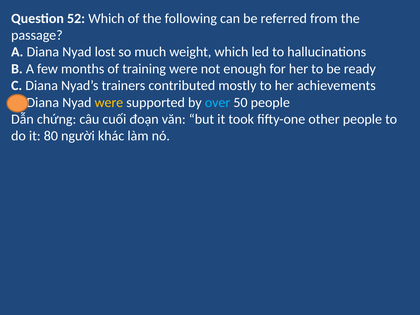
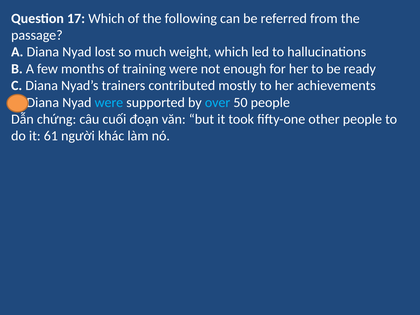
52: 52 -> 17 (76, 18)
were colour: yellow -> light blue (109, 102)
80: 80 -> 61 (51, 136)
